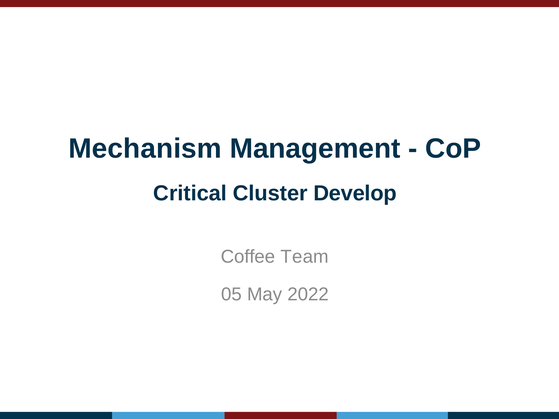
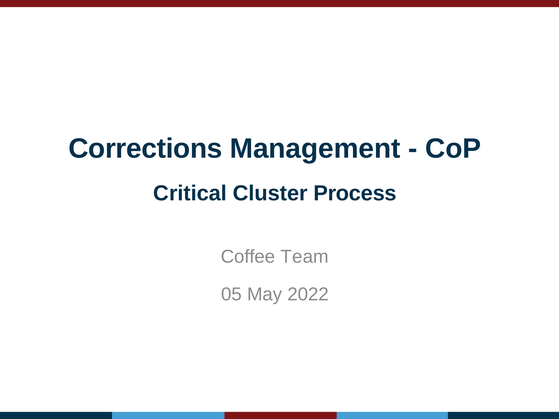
Mechanism: Mechanism -> Corrections (145, 149)
Develop: Develop -> Process (355, 193)
